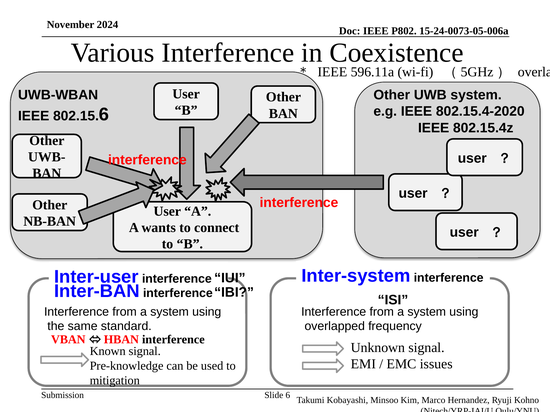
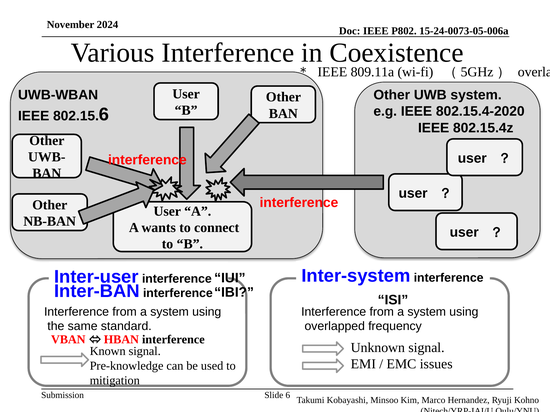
596.11a: 596.11a -> 809.11a (372, 72)
